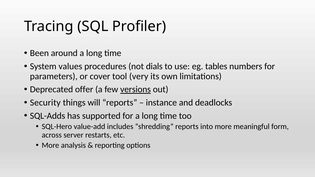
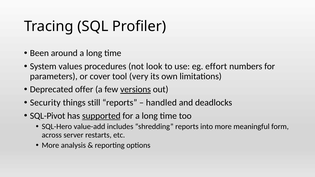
dials: dials -> look (154, 66)
tables: tables -> effort (216, 66)
will: will -> still (94, 103)
instance: instance -> handled (161, 103)
SQL-Adds: SQL-Adds -> SQL-Pivot (48, 116)
supported underline: none -> present (101, 116)
